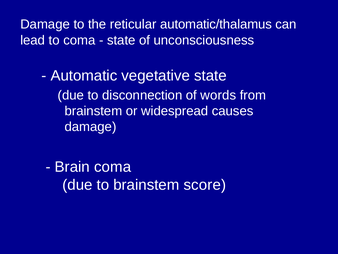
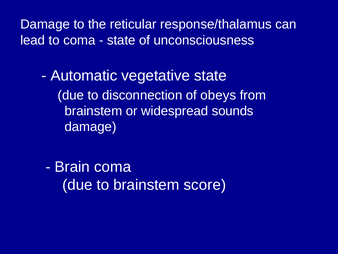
automatic/thalamus: automatic/thalamus -> response/thalamus (216, 24)
words: words -> obeys (218, 95)
causes: causes -> sounds (233, 111)
